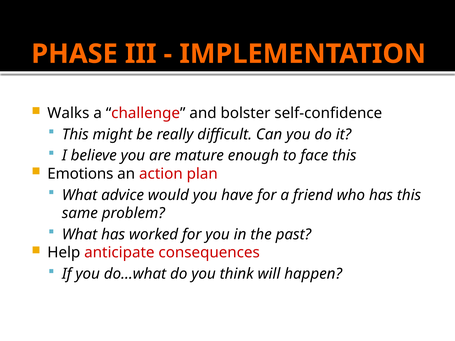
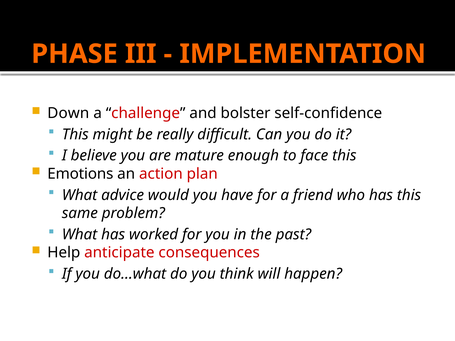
Walks: Walks -> Down (68, 113)
